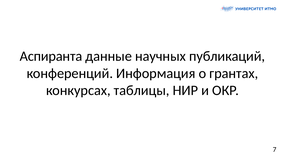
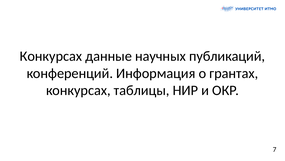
Аспиранта: Аспиранта -> Конкурсах (51, 56)
